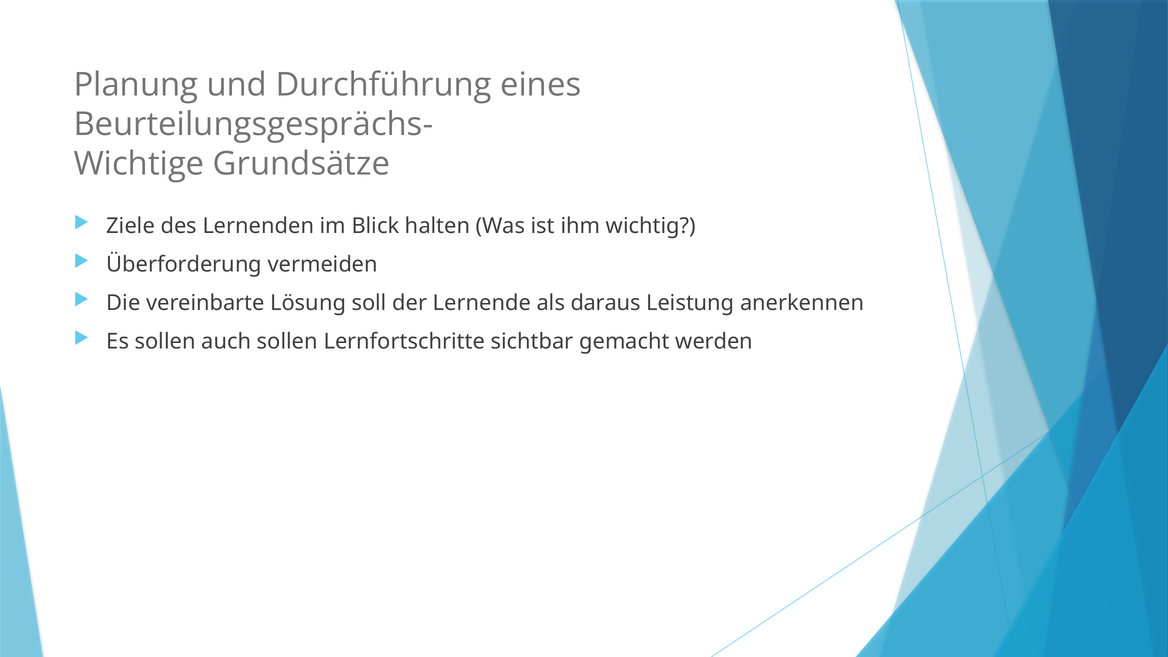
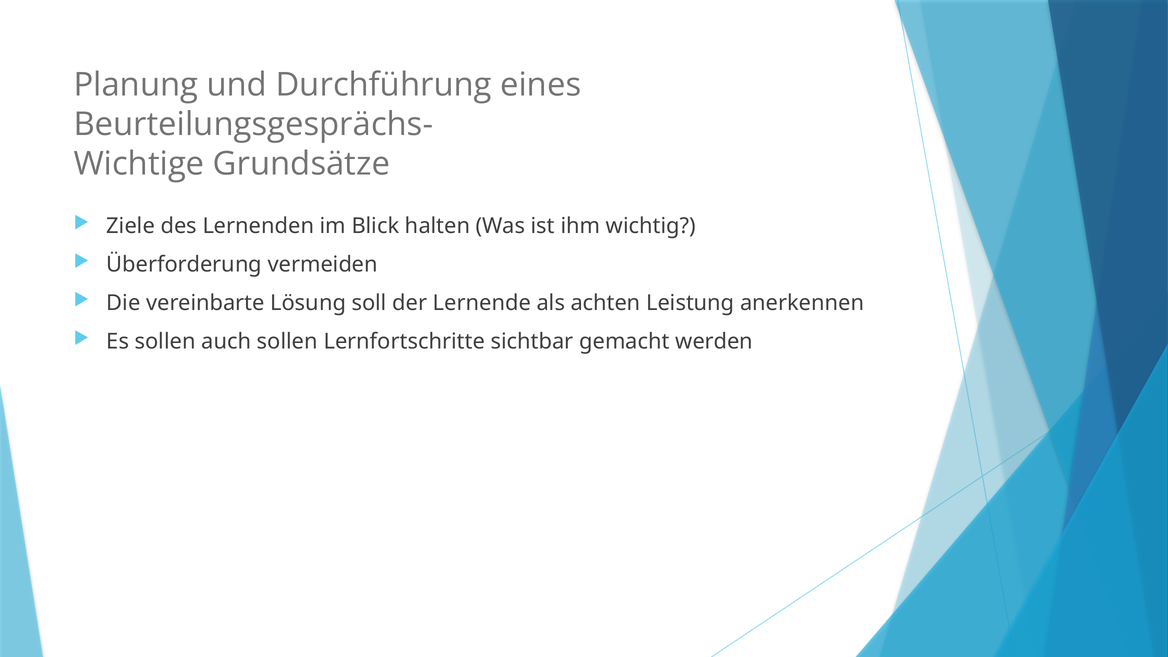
daraus: daraus -> achten (606, 303)
